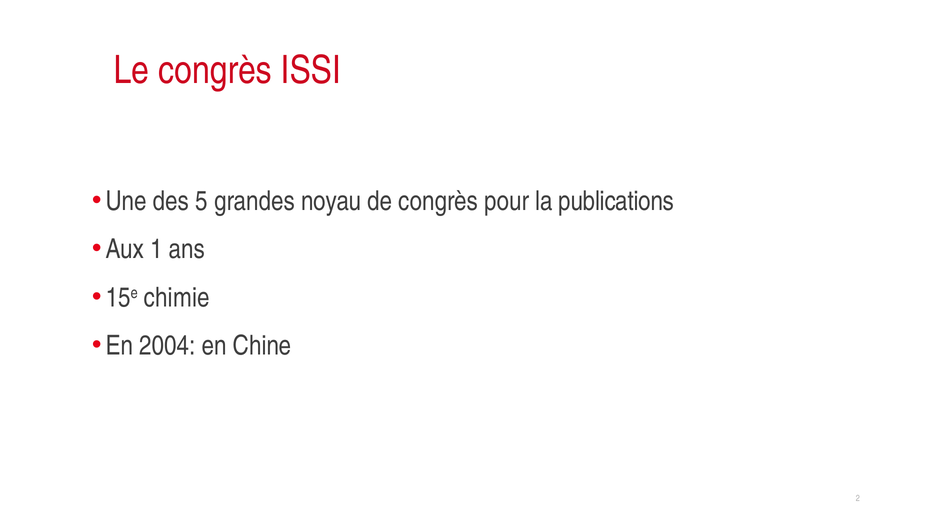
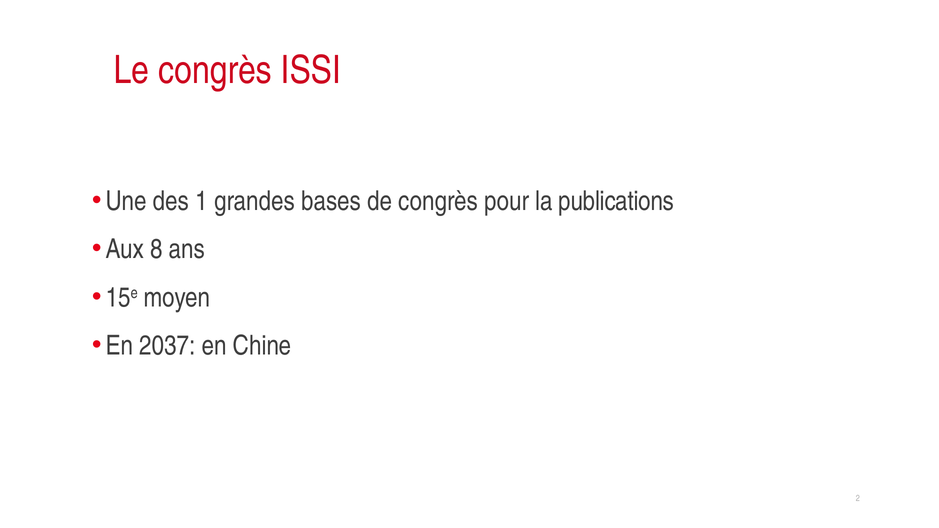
5: 5 -> 1 (202, 201)
noyau: noyau -> bases (331, 201)
1: 1 -> 8 (157, 249)
chimie: chimie -> moyen (177, 298)
2004: 2004 -> 2037 (167, 346)
